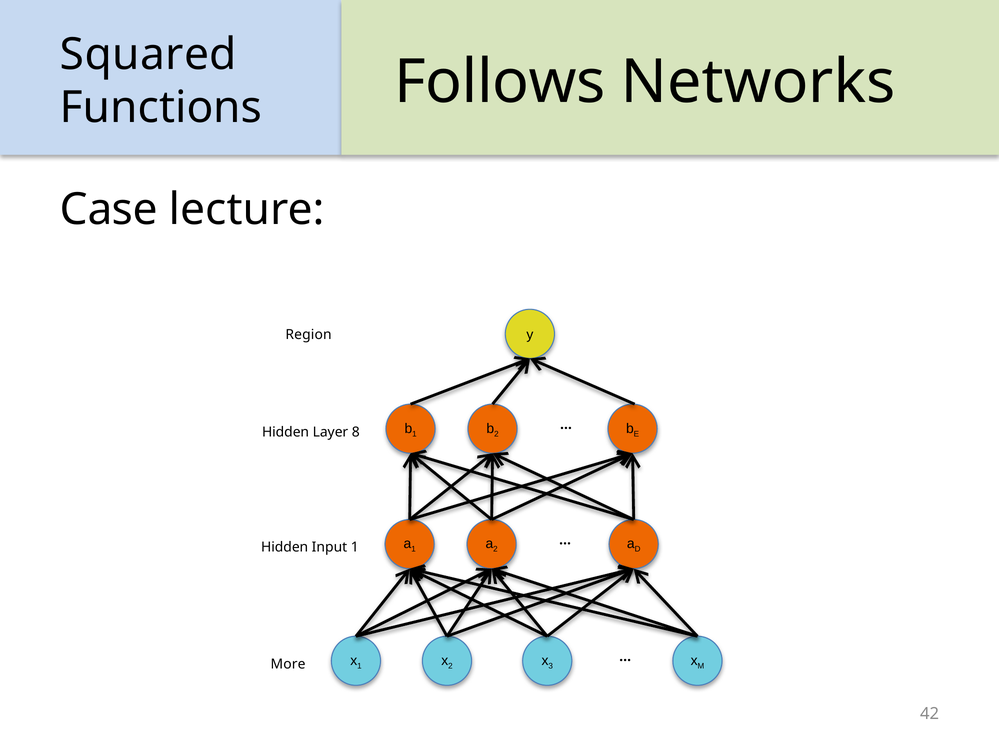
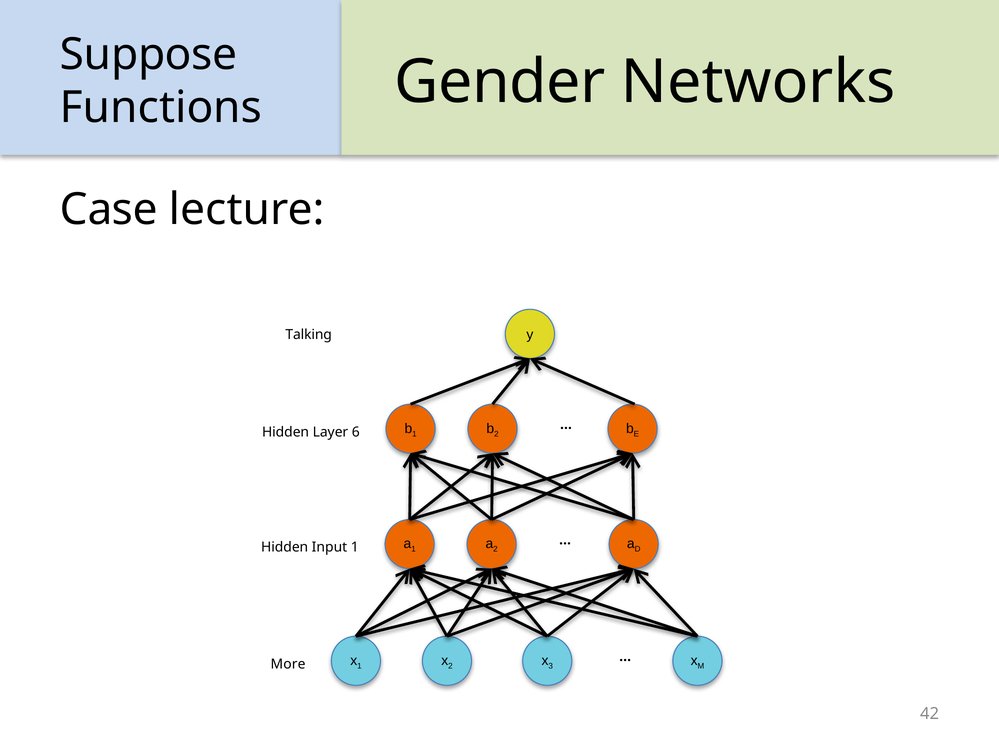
Squared: Squared -> Suppose (149, 54)
Follows: Follows -> Gender (500, 82)
Region: Region -> Talking (309, 335)
8: 8 -> 6 (356, 432)
